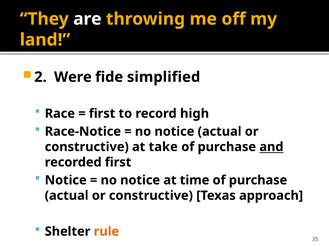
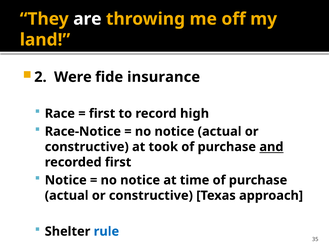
simplified: simplified -> insurance (164, 77)
take: take -> took (163, 147)
rule colour: orange -> blue (106, 231)
